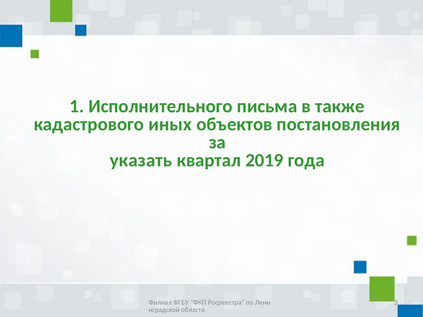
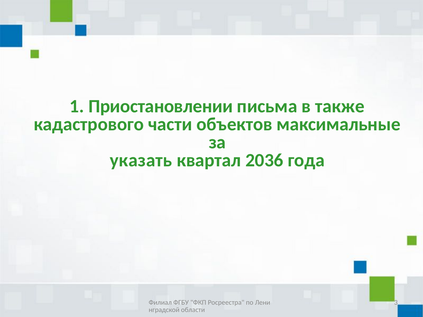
Исполнительного: Исполнительного -> Приостановлении (161, 106)
иных: иных -> части (170, 124)
постановления: постановления -> максимальные (339, 124)
2019: 2019 -> 2036 (264, 161)
